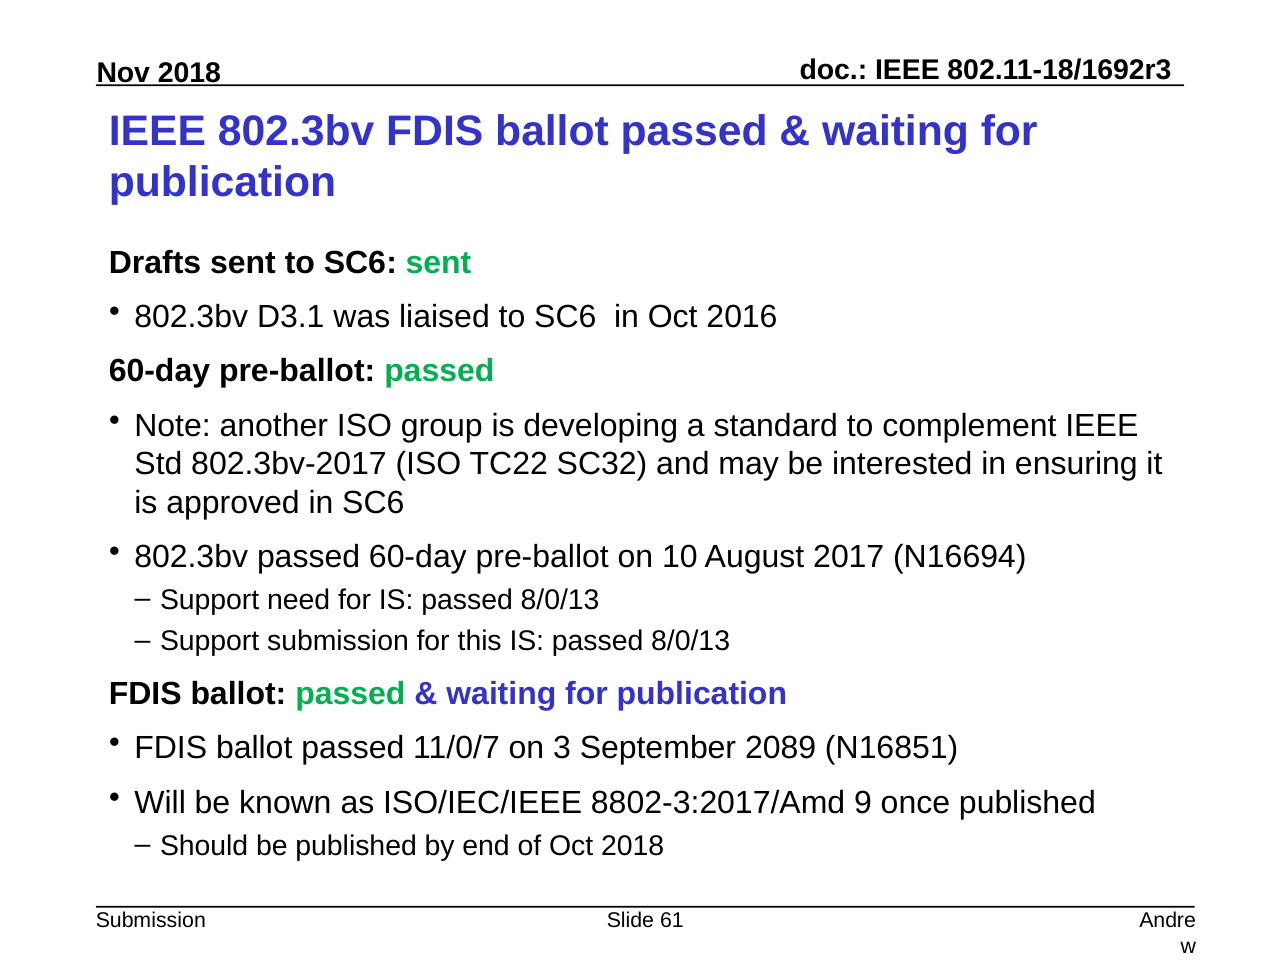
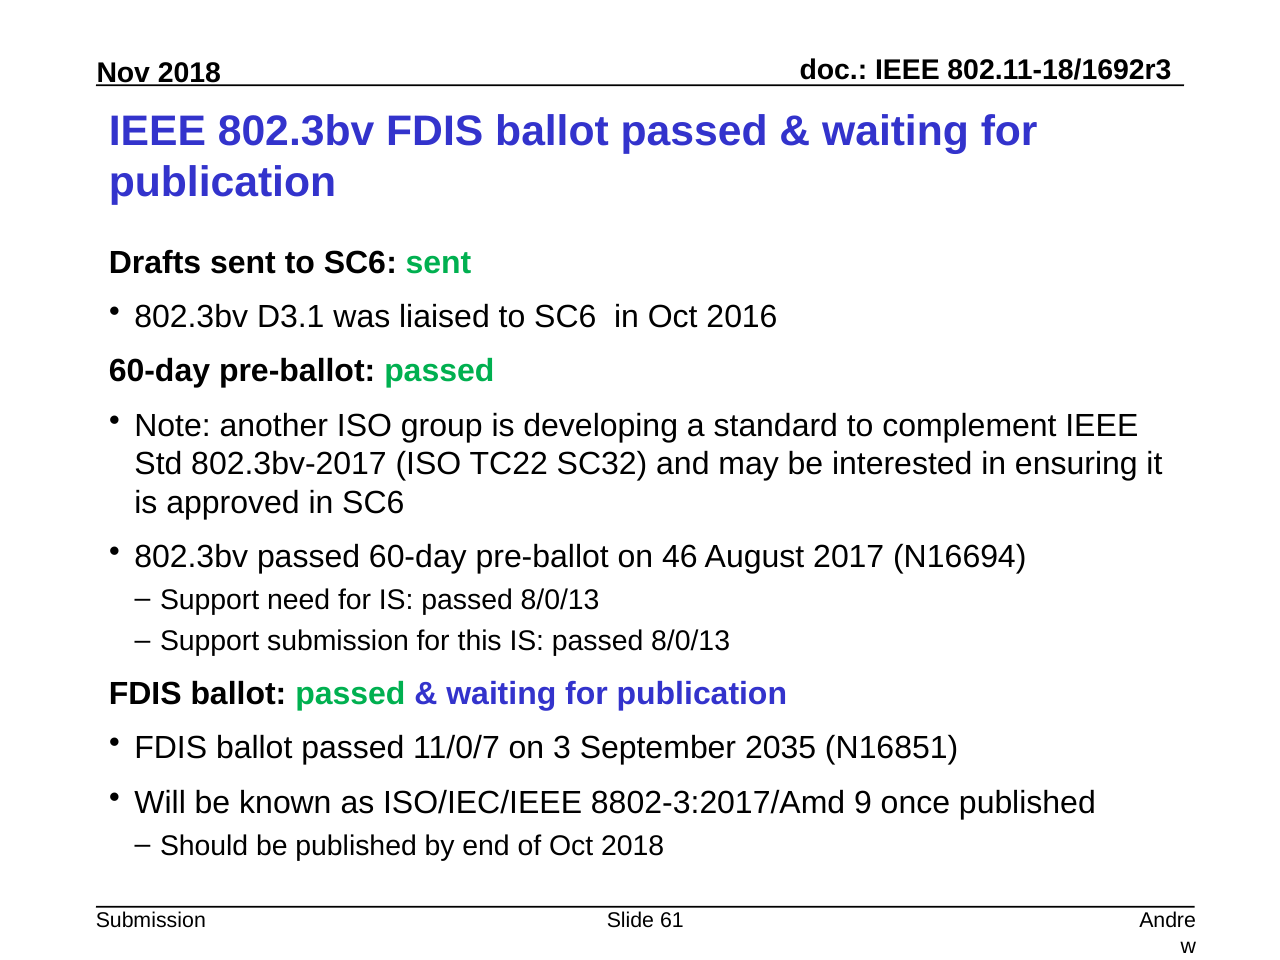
10: 10 -> 46 (680, 557)
2089: 2089 -> 2035 (781, 748)
